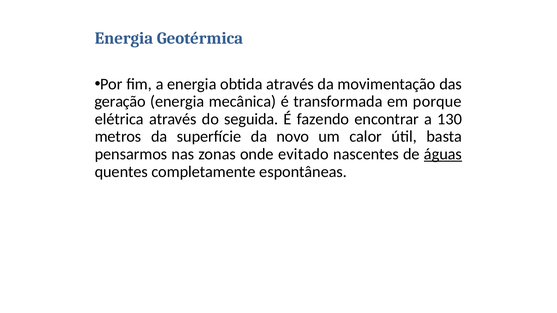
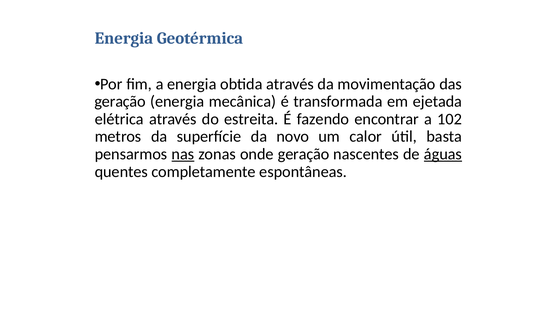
porque: porque -> ejetada (437, 102)
seguida: seguida -> estreita (251, 119)
130: 130 -> 102 (450, 119)
nas underline: none -> present (183, 154)
onde evitado: evitado -> geração (304, 154)
